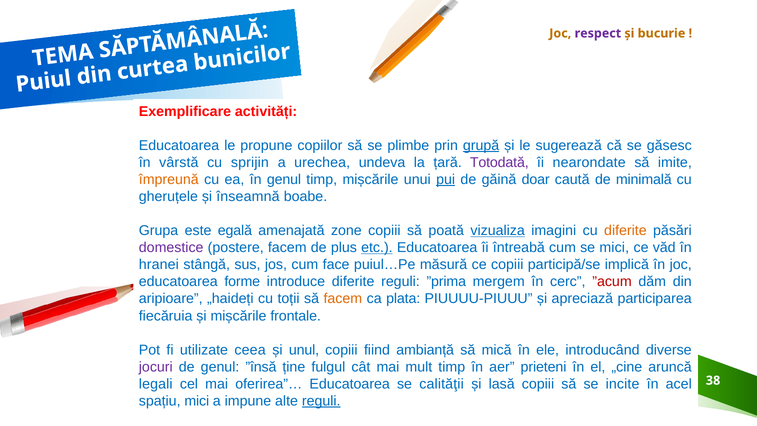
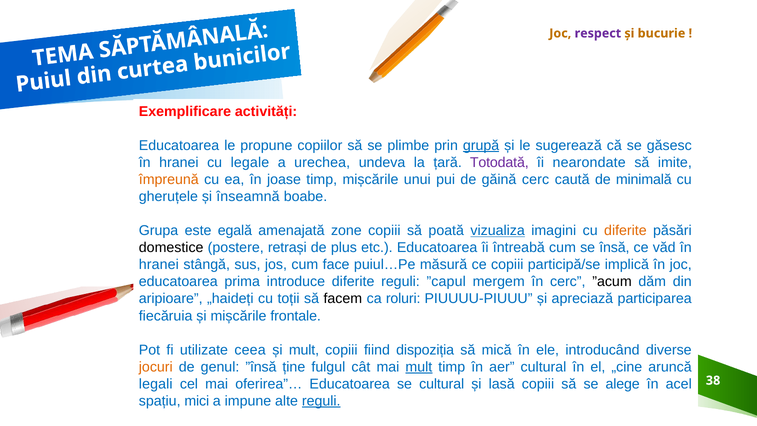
vârstă: vârstă -> hranei (179, 162)
sprijin: sprijin -> legale (250, 162)
în genul: genul -> joase (284, 179)
pui underline: present -> none (446, 179)
găină doar: doar -> cerc (536, 179)
domestice colour: purple -> black (171, 248)
postere facem: facem -> retrași (287, 248)
etc underline: present -> none (377, 248)
se mici: mici -> însă (614, 248)
forme: forme -> prima (242, 282)
”prima: ”prima -> ”capul (446, 282)
”acum colour: red -> black (612, 282)
facem colour: orange -> black (343, 299)
plata: plata -> roluri (403, 299)
și unul: unul -> mult (304, 350)
ambianță: ambianță -> dispoziția (425, 350)
jocuri colour: purple -> orange (156, 367)
mult underline: none -> present (419, 367)
aer prieteni: prieteni -> cultural (543, 367)
se calităţii: calităţii -> cultural (442, 384)
incite: incite -> alege (623, 384)
